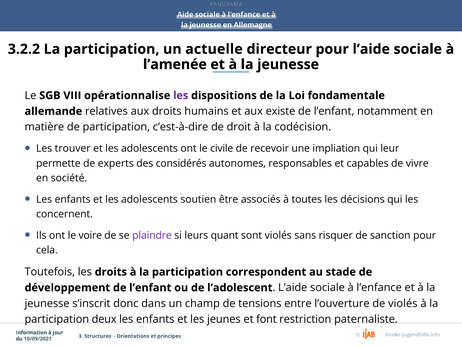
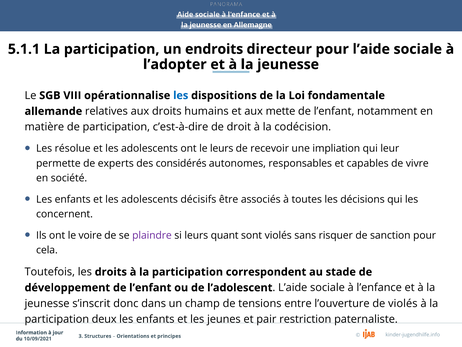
3.2.2: 3.2.2 -> 5.1.1 (24, 49)
actuelle: actuelle -> endroits (214, 49)
l’amenée: l’amenée -> l’adopter (175, 64)
les colour: purple -> blue (181, 95)
existe: existe -> mette (281, 111)
trouver: trouver -> résolue (73, 148)
le civile: civile -> leurs (222, 148)
soutien: soutien -> décisifs (198, 199)
font: font -> pair (266, 319)
